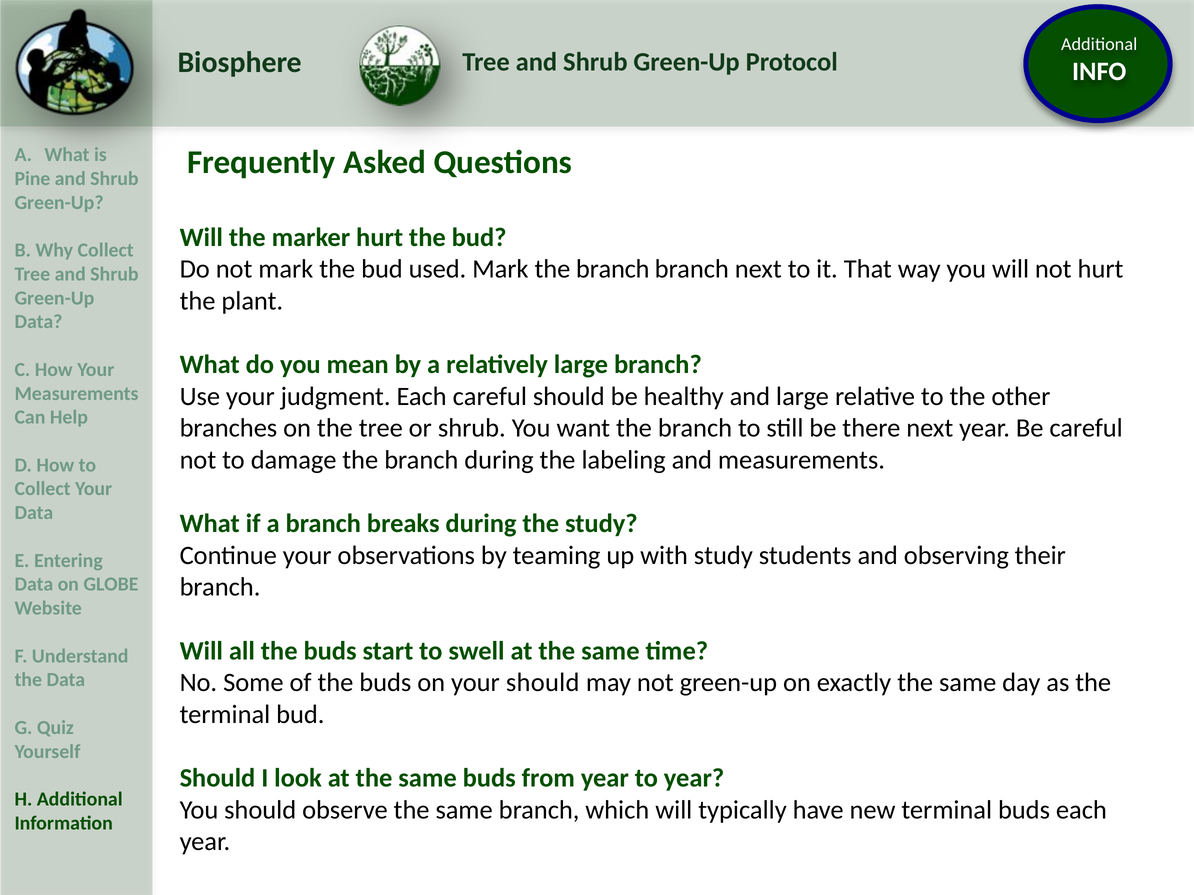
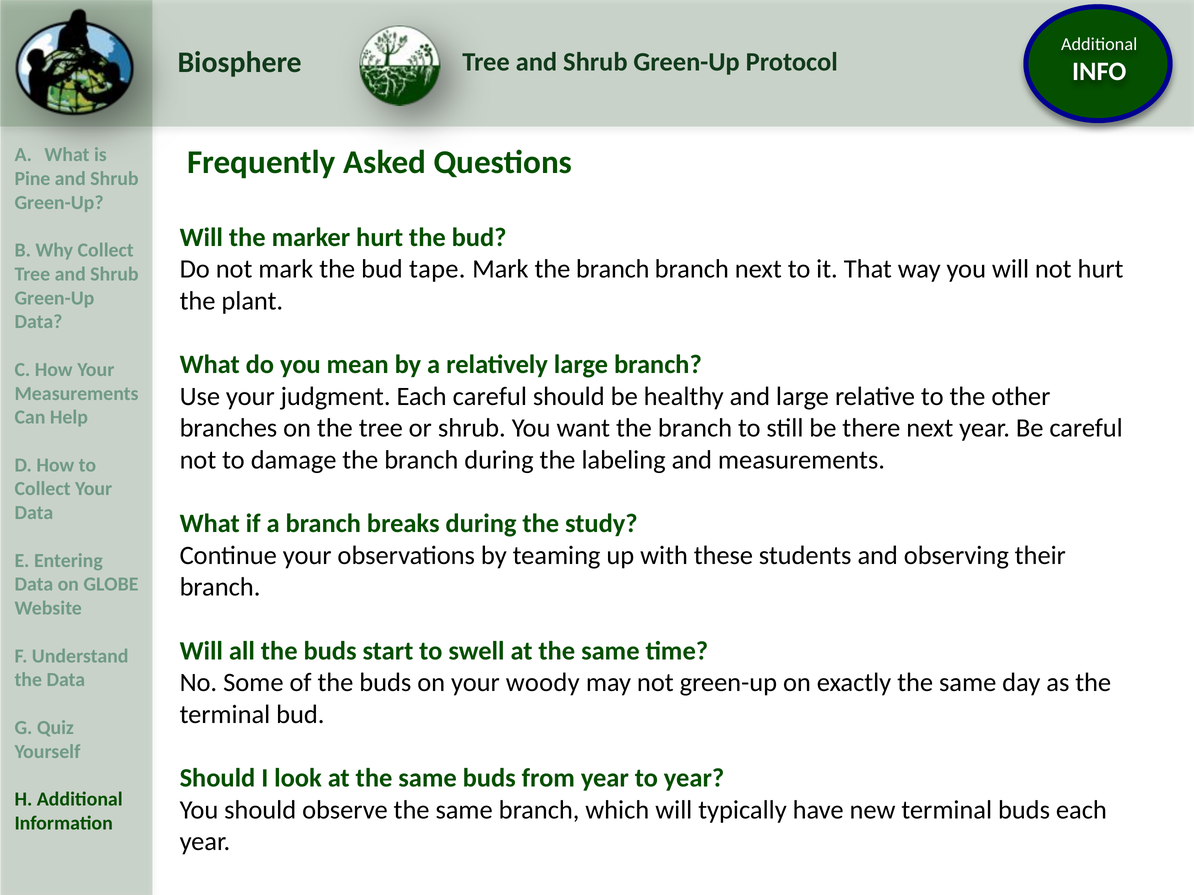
used: used -> tape (437, 269)
with study: study -> these (723, 556)
your should: should -> woody (543, 683)
